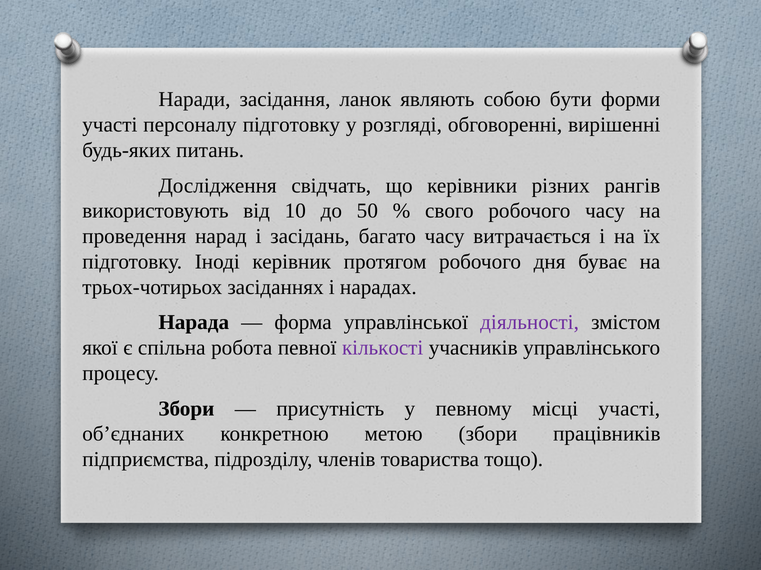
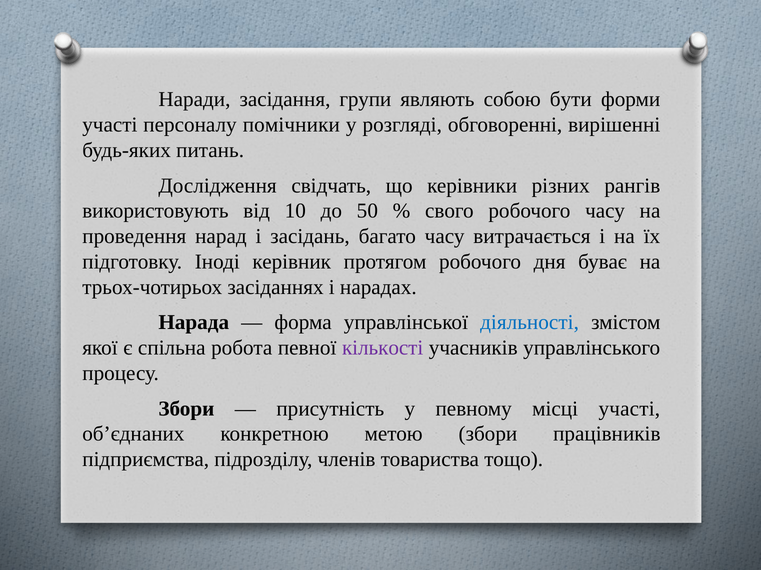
ланок: ланок -> групи (365, 100)
персоналу підготовку: підготовку -> помічники (291, 125)
діяльності colour: purple -> blue (530, 323)
